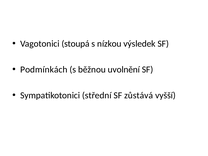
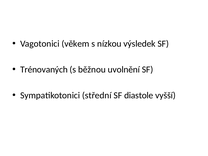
stoupá: stoupá -> věkem (75, 44)
Podmínkách: Podmínkách -> Trénovaných (44, 70)
zůstává: zůstává -> diastole (139, 95)
